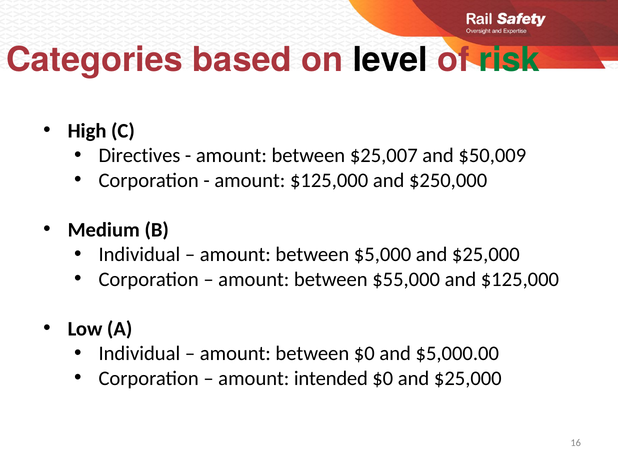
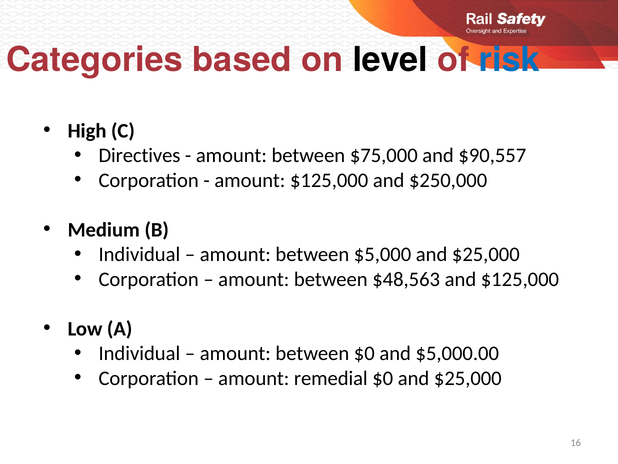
risk colour: green -> blue (509, 60)
$25,007: $25,007 -> $75,000 (384, 155)
$50,009: $50,009 -> $90,557 (492, 155)
$55,000: $55,000 -> $48,563 (406, 279)
intended: intended -> remedial (331, 378)
